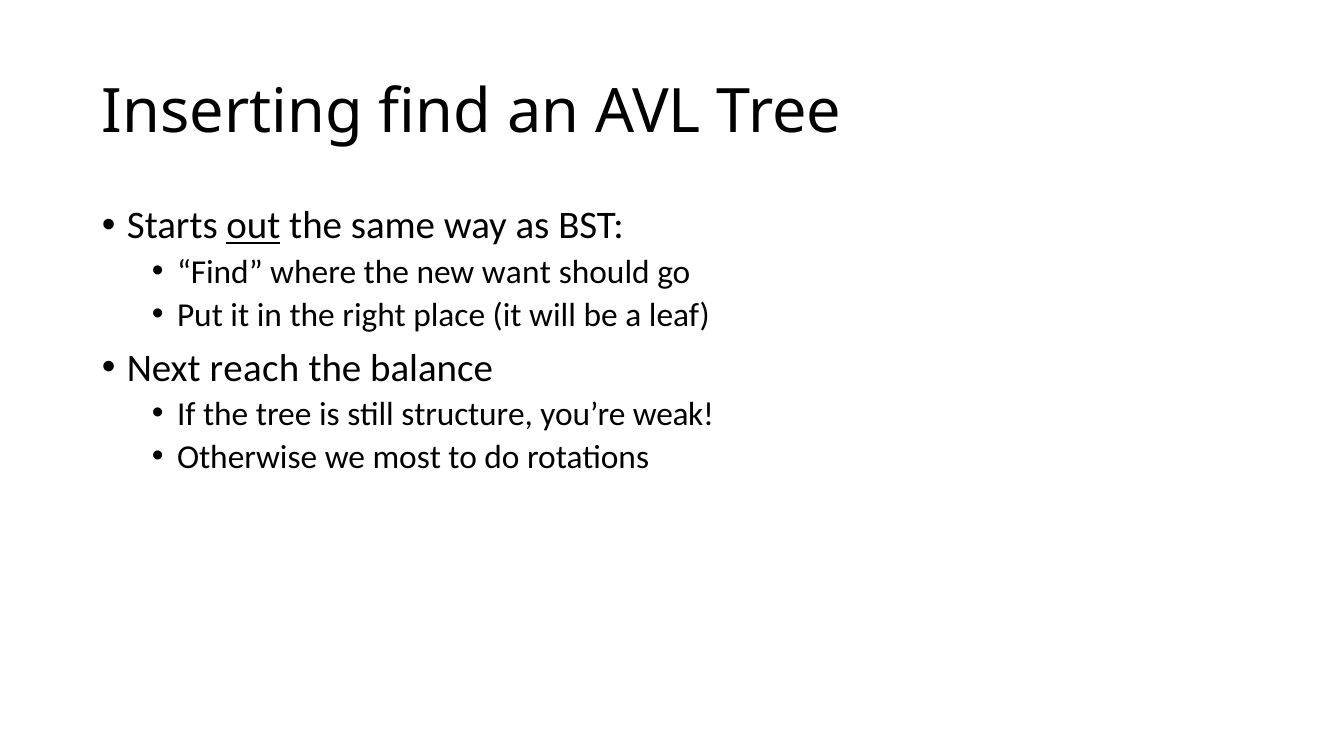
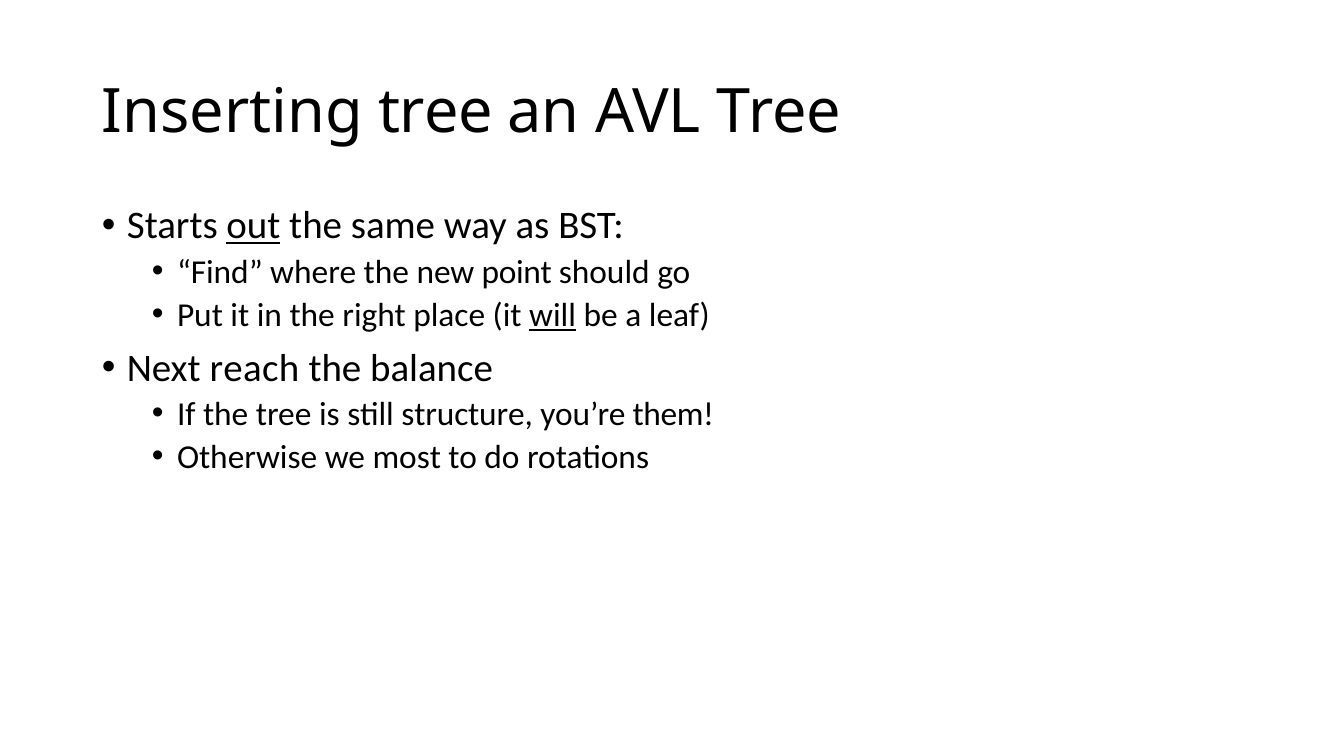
Inserting find: find -> tree (435, 112)
want: want -> point (517, 272)
will underline: none -> present (553, 315)
weak: weak -> them (673, 414)
